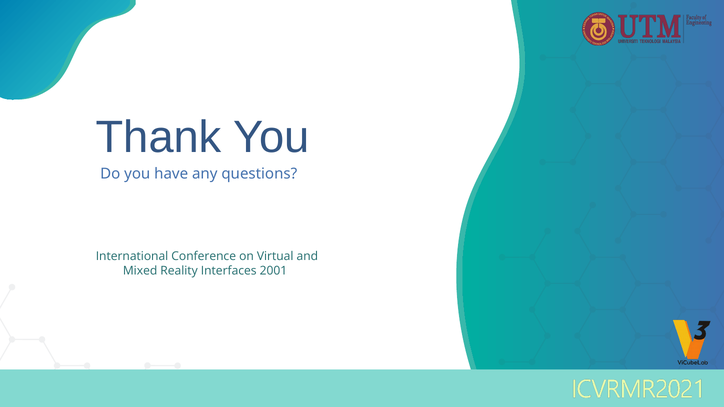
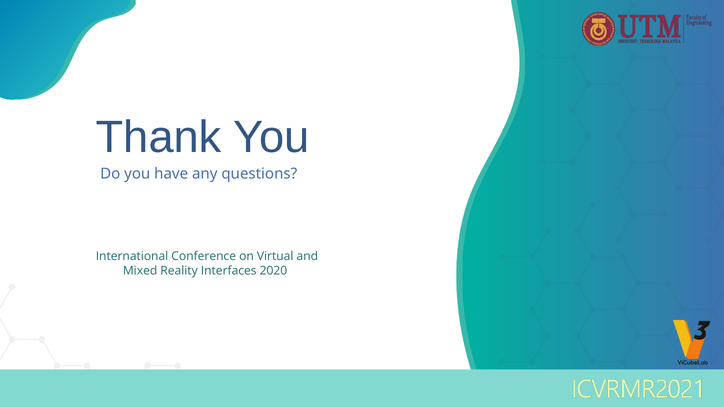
2001: 2001 -> 2020 (273, 271)
